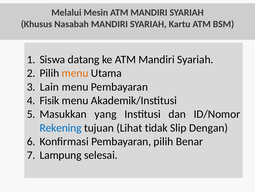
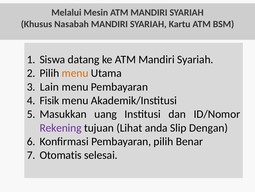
yang: yang -> uang (106, 114)
Rekening colour: blue -> purple (61, 127)
tidak: tidak -> anda (156, 127)
Lampung: Lampung -> Otomatis (61, 155)
